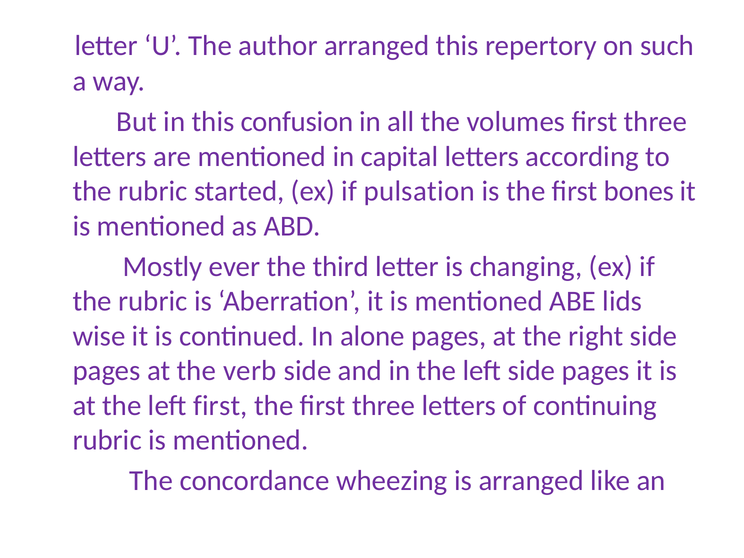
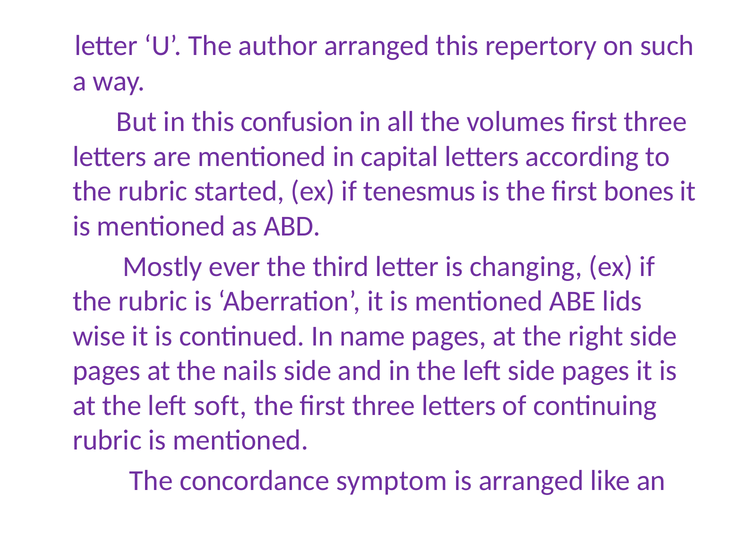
pulsation: pulsation -> tenesmus (419, 191)
alone: alone -> name (372, 336)
verb: verb -> nails (250, 371)
left first: first -> soft (220, 406)
wheezing: wheezing -> symptom (392, 481)
